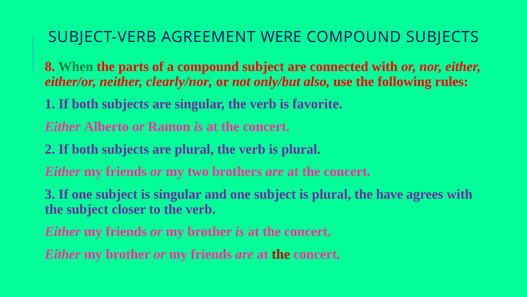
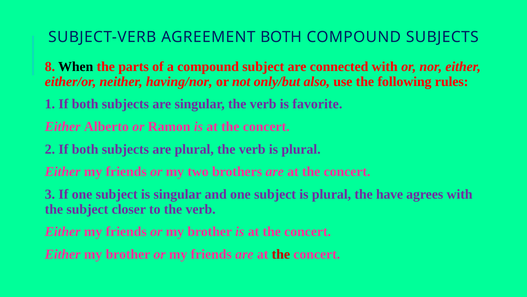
AGREEMENT WERE: WERE -> BOTH (281, 37)
When colour: green -> black (76, 67)
clearly/nor: clearly/nor -> having/nor (179, 81)
